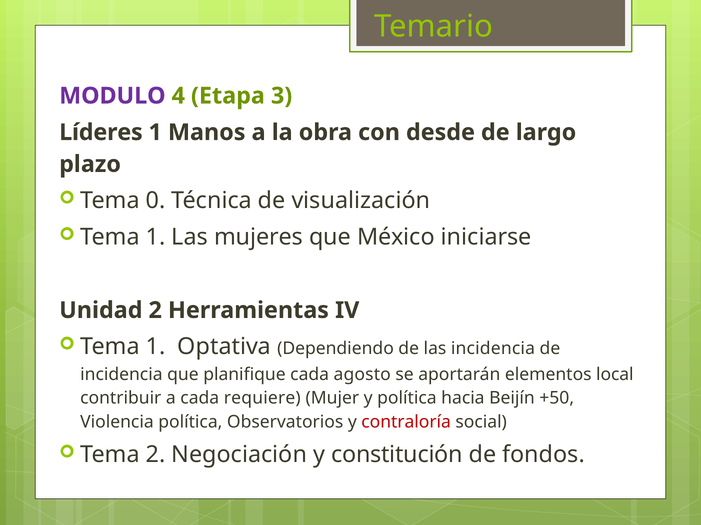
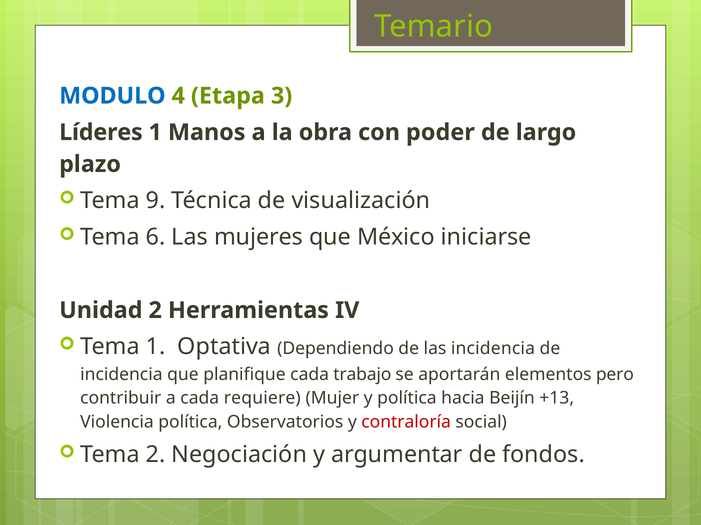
MODULO colour: purple -> blue (112, 96)
desde: desde -> poder (440, 133)
0: 0 -> 9 (156, 201)
1: 1 -> 6 (156, 238)
agosto: agosto -> trabajo (362, 375)
local: local -> pero (615, 375)
+50: +50 -> +13 (557, 399)
constitución: constitución -> argumentar (397, 455)
